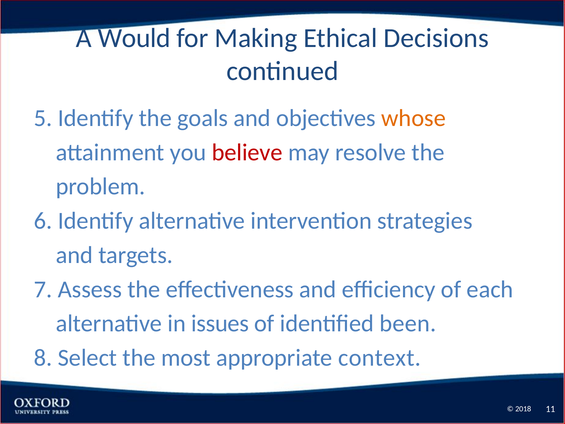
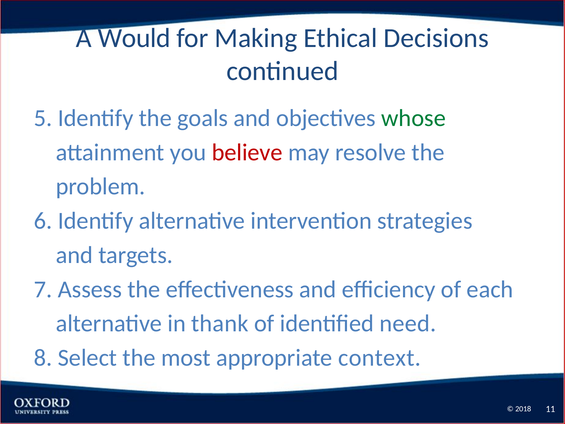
whose colour: orange -> green (414, 118)
issues: issues -> thank (220, 323)
been: been -> need (408, 323)
